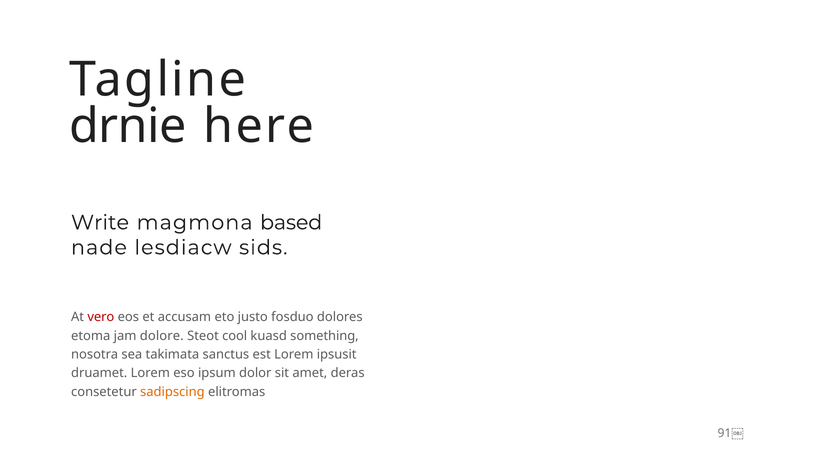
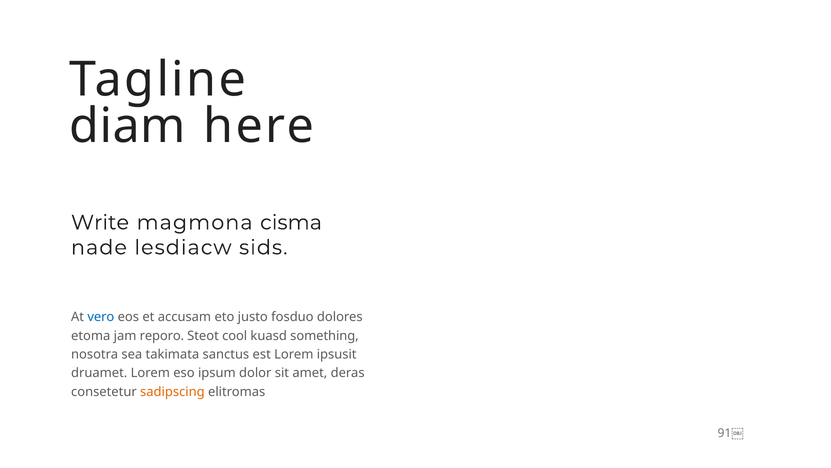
drnie: drnie -> diam (128, 126)
based: based -> cisma (291, 222)
vero colour: red -> blue (101, 317)
dolore: dolore -> reporo (162, 335)
